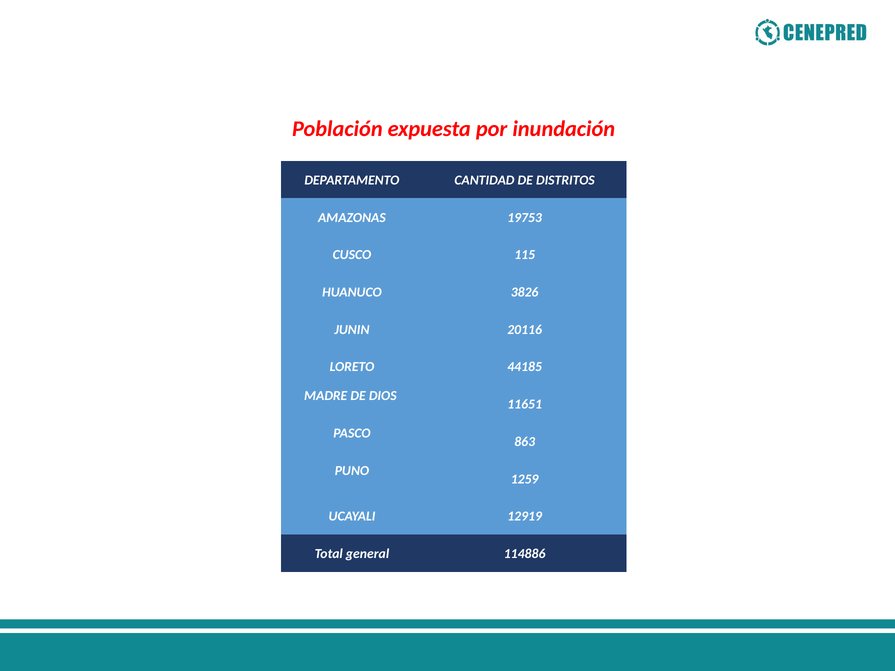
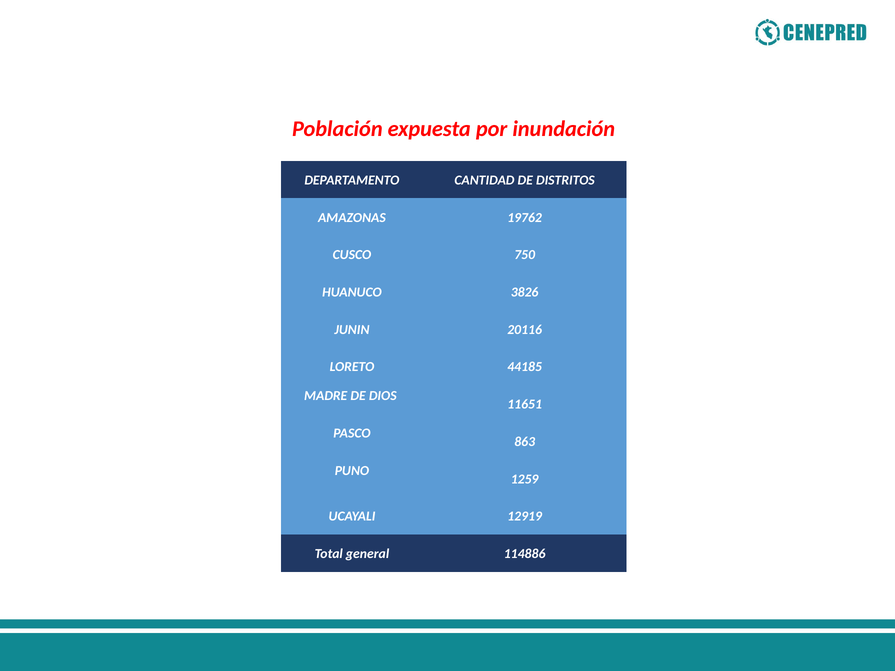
19753: 19753 -> 19762 (525, 218)
115: 115 -> 750 (525, 255)
